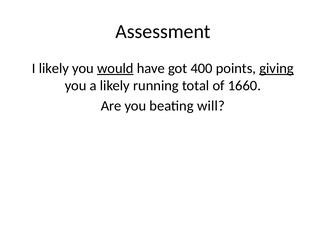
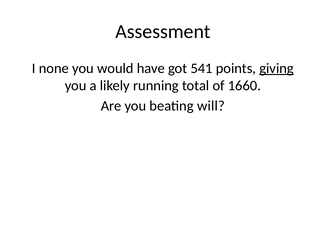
I likely: likely -> none (54, 68)
would underline: present -> none (115, 68)
400: 400 -> 541 (202, 68)
